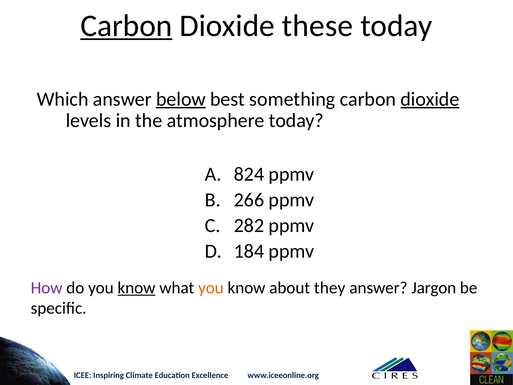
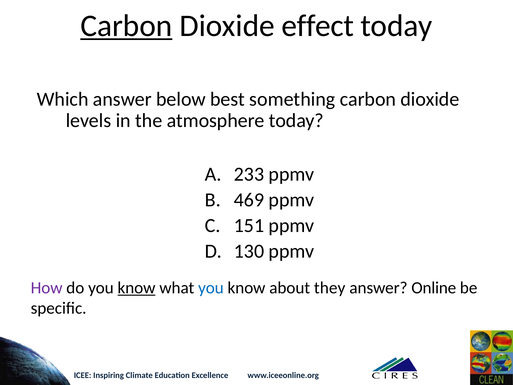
these: these -> effect (318, 26)
below underline: present -> none (181, 99)
dioxide underline: present -> none (430, 99)
824: 824 -> 233 (249, 174)
266: 266 -> 469 (249, 200)
282: 282 -> 151 (249, 226)
184: 184 -> 130 (249, 251)
you colour: orange -> blue (211, 288)
Jargon: Jargon -> Online (434, 288)
